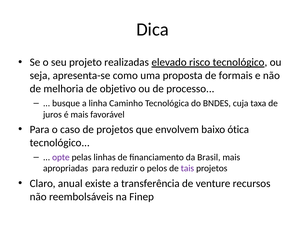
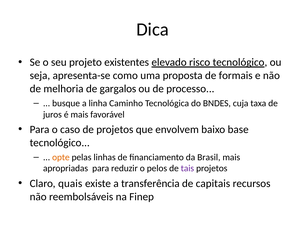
realizadas: realizadas -> existentes (127, 62)
objetivo: objetivo -> gargalos (118, 89)
ótica: ótica -> base (238, 129)
opte colour: purple -> orange (61, 157)
anual: anual -> quais (70, 183)
venture: venture -> capitais (213, 183)
